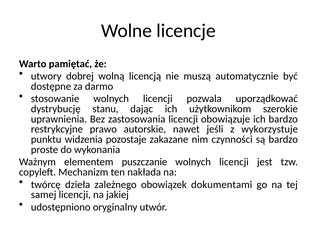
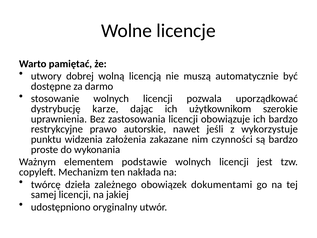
stanu: stanu -> karze (105, 109)
pozostaje: pozostaje -> założenia (126, 139)
puszczanie: puszczanie -> podstawie (144, 162)
